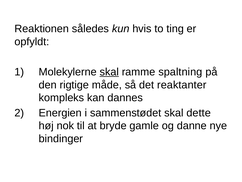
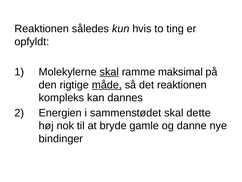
spaltning: spaltning -> maksimal (180, 72)
måde underline: none -> present (107, 85)
det reaktanter: reaktanter -> reaktionen (182, 85)
